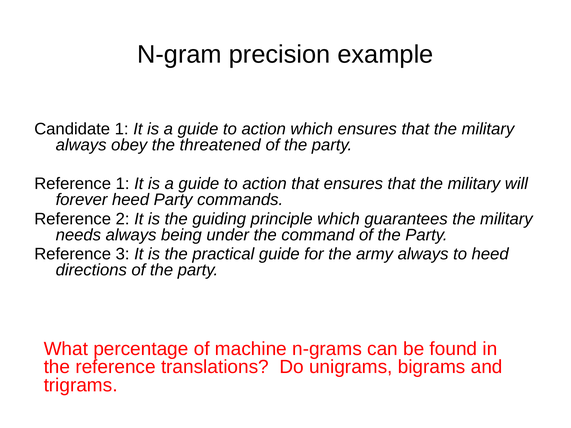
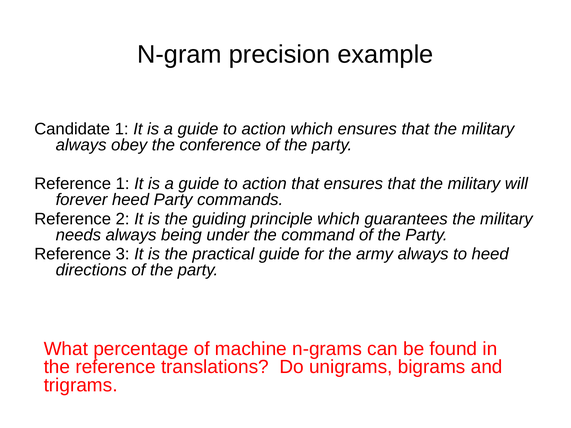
threatened: threatened -> conference (220, 145)
